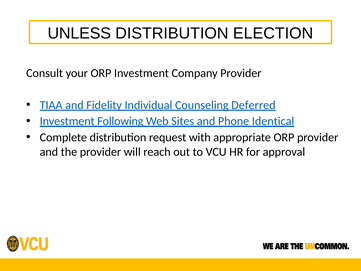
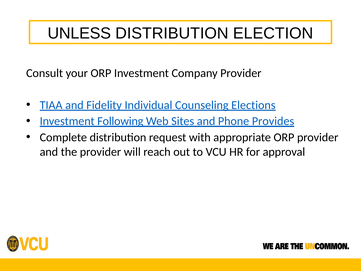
Deferred: Deferred -> Elections (253, 105)
Identical: Identical -> Provides (273, 121)
